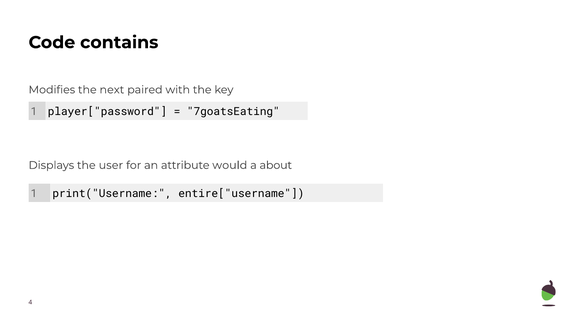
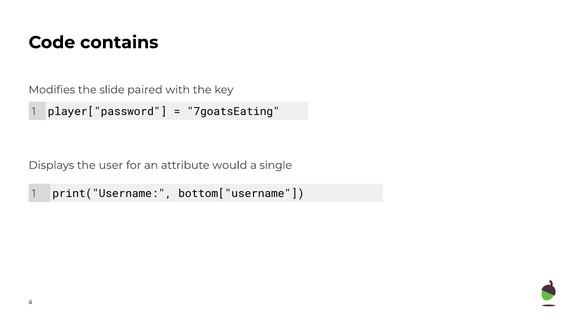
next: next -> slide (112, 90)
about: about -> single (276, 165)
entire["username: entire["username -> bottom["username (241, 193)
